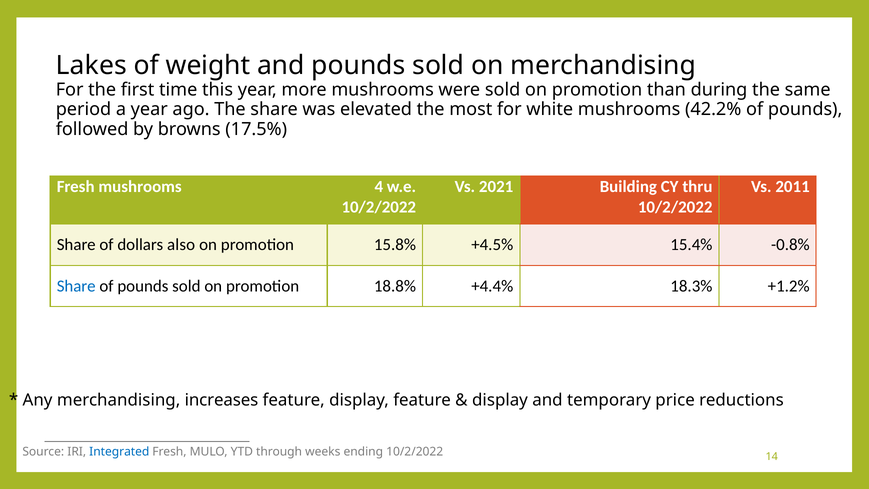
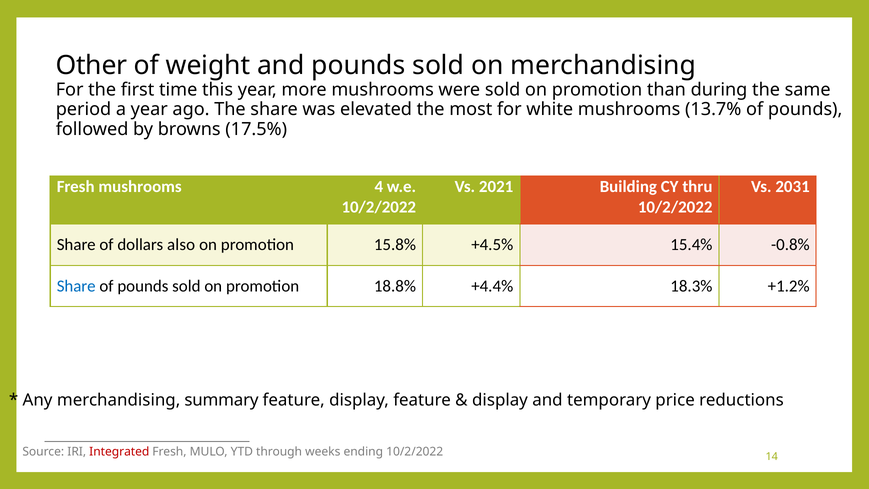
Lakes: Lakes -> Other (91, 66)
42.2%: 42.2% -> 13.7% (713, 109)
2011: 2011 -> 2031 (793, 186)
increases: increases -> summary (221, 400)
Integrated colour: blue -> red (119, 451)
